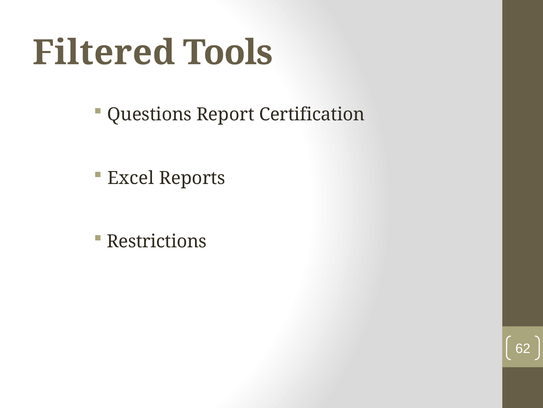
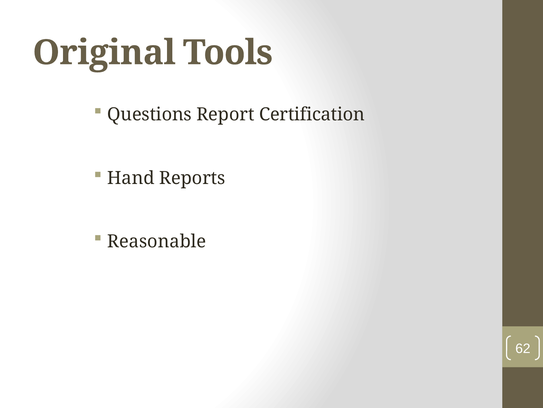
Filtered: Filtered -> Original (104, 53)
Excel: Excel -> Hand (131, 178)
Restrictions: Restrictions -> Reasonable (157, 241)
